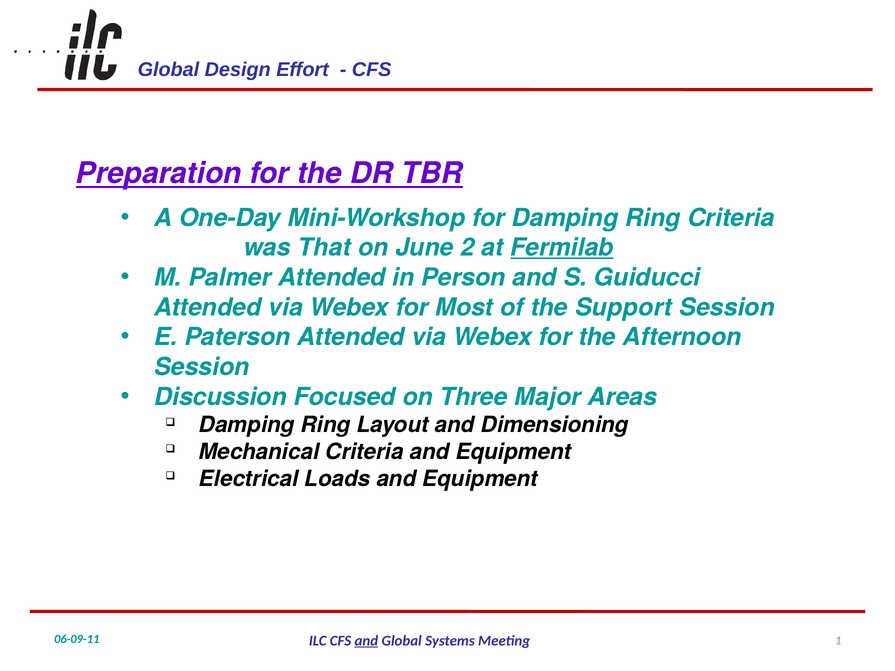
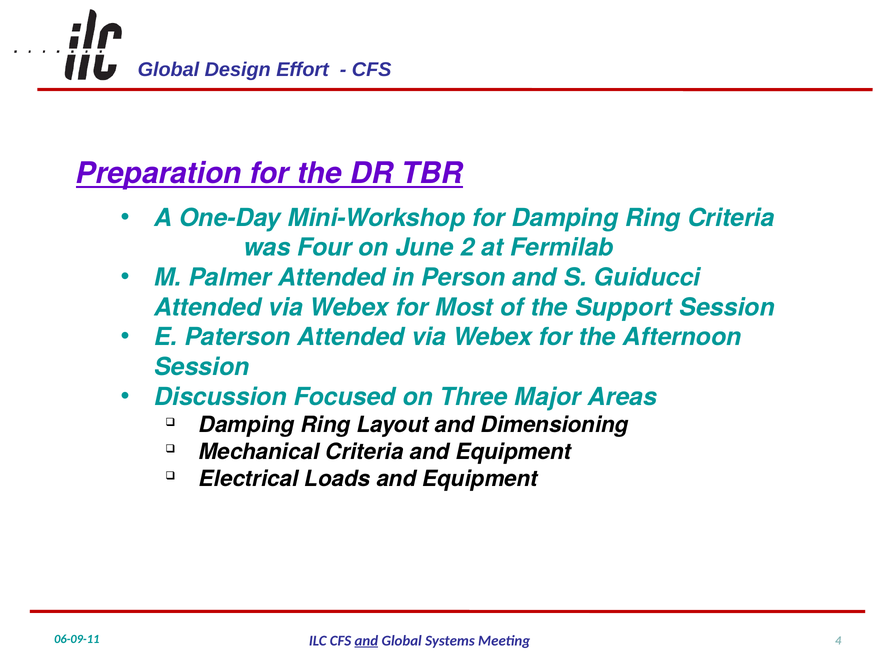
That: That -> Four (324, 248)
Fermilab underline: present -> none (562, 248)
1: 1 -> 4 (838, 641)
